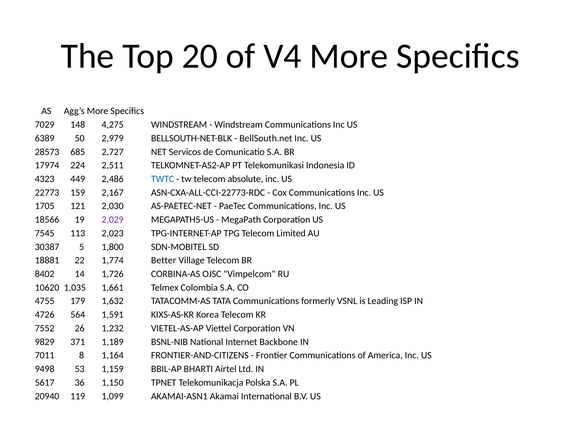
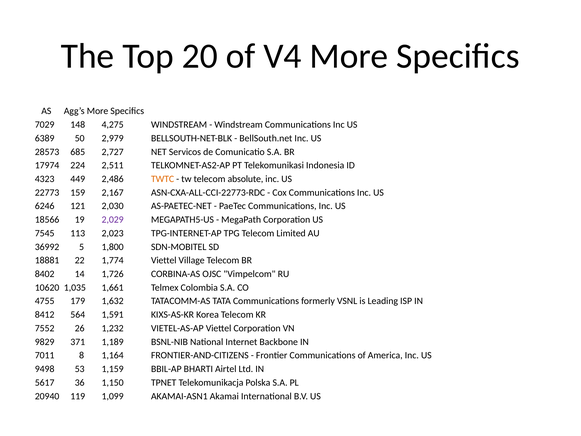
TWTC colour: blue -> orange (163, 179)
1705: 1705 -> 6246 (45, 206)
30387: 30387 -> 36992 (47, 247)
1,774 Better: Better -> Viettel (164, 260)
4726: 4726 -> 8412 (45, 315)
